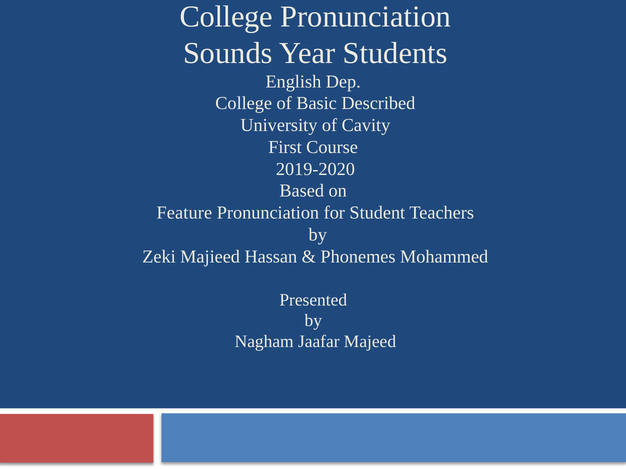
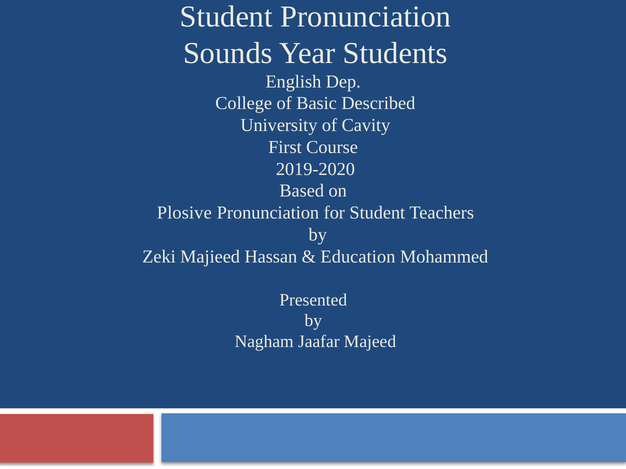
College: College -> Student (226, 17)
Feature: Feature -> Plosive (184, 213)
Phonemes: Phonemes -> Education (358, 257)
